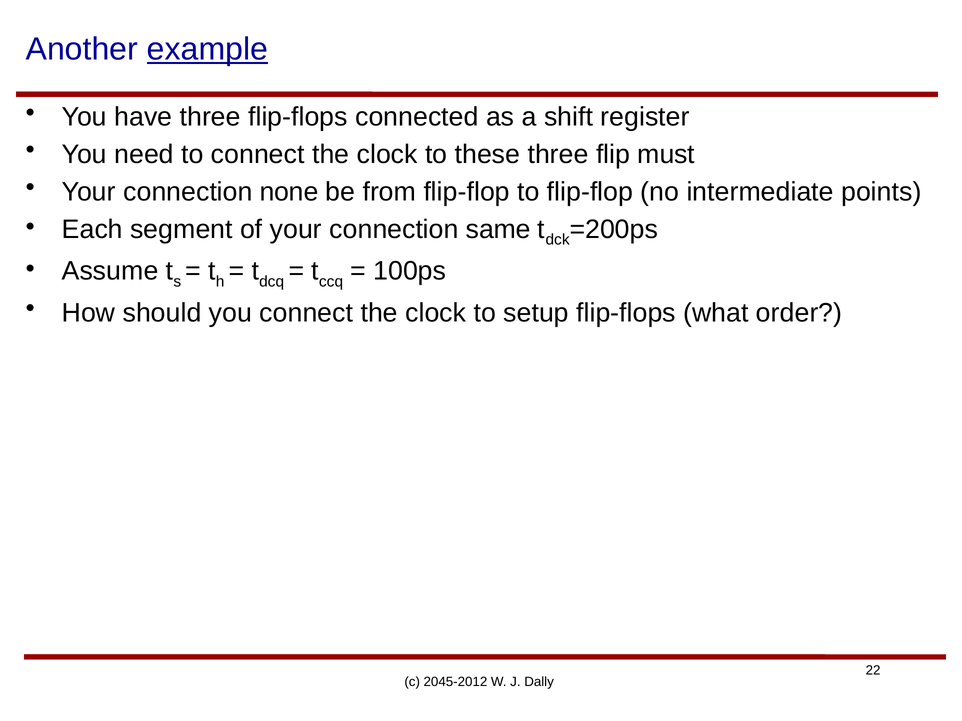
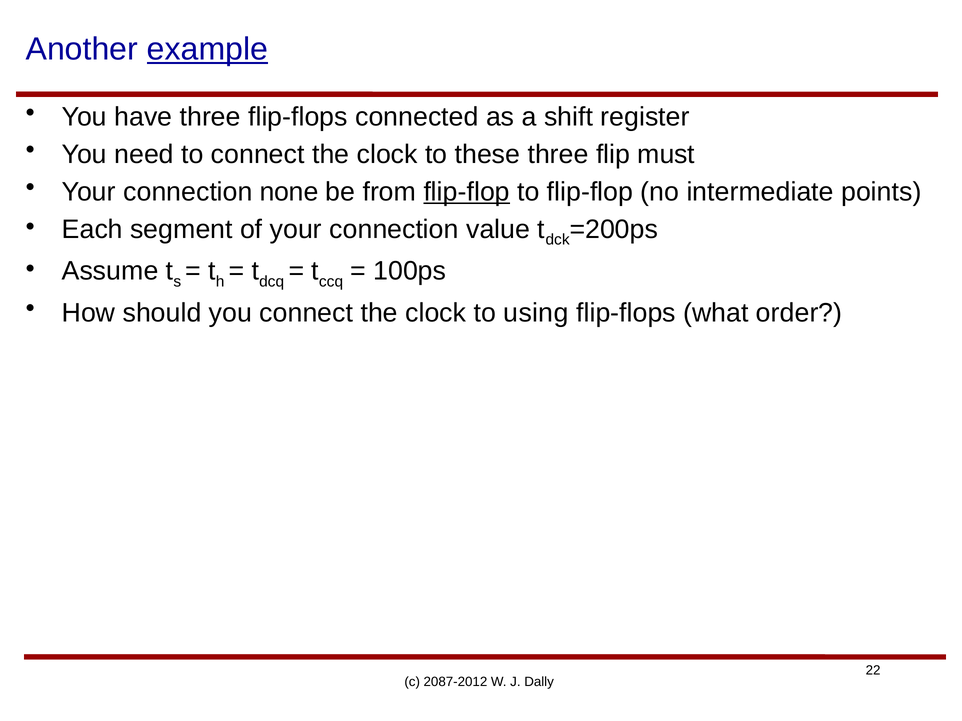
flip-flop underline: none -> present (467, 192)
same: same -> value (498, 229)
setup: setup -> using (536, 313)
2045-2012: 2045-2012 -> 2087-2012 (455, 682)
